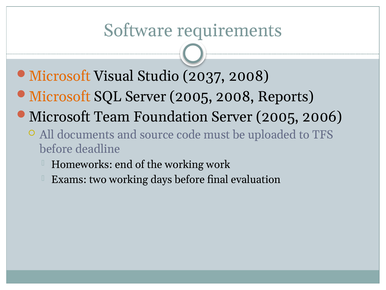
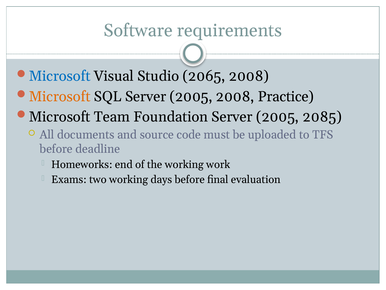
Microsoft colour: orange -> blue (60, 76)
2037: 2037 -> 2065 (204, 76)
Reports: Reports -> Practice (286, 96)
2006: 2006 -> 2085 (322, 117)
